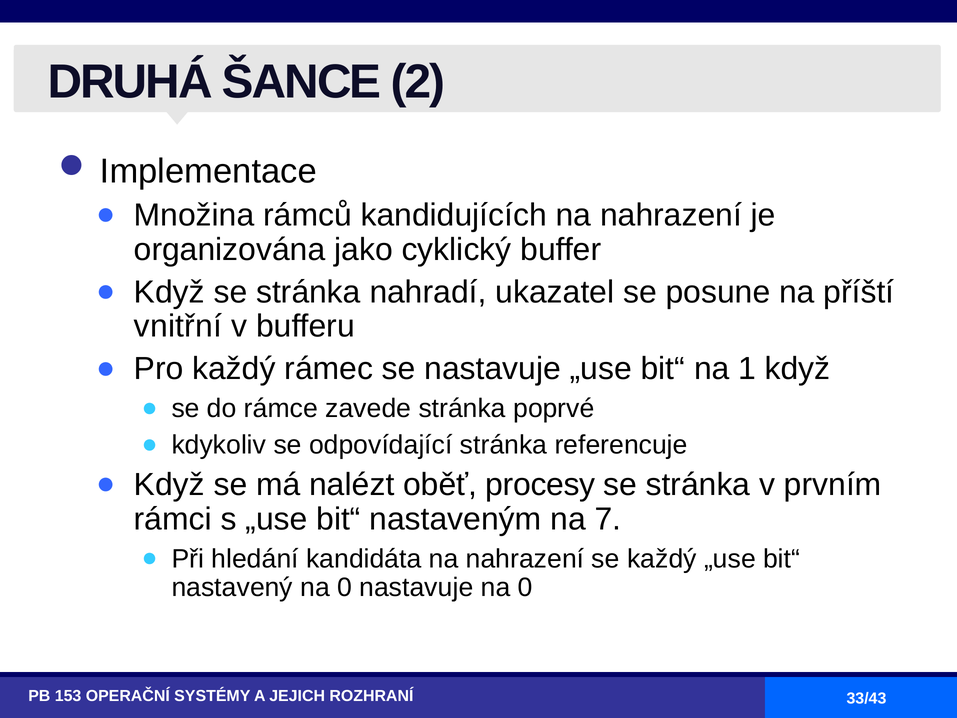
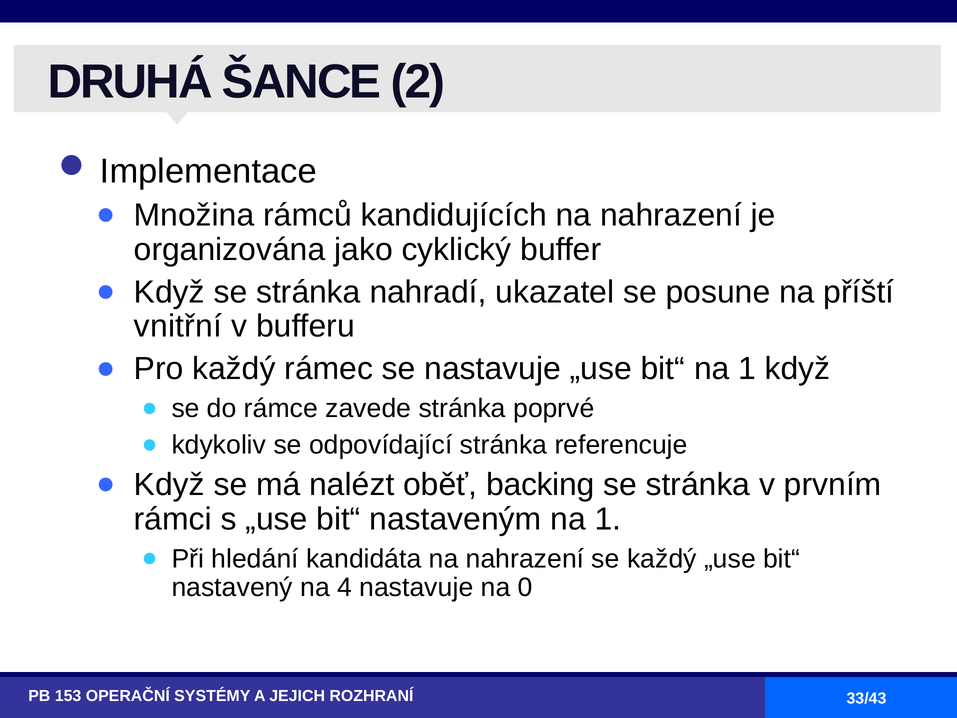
procesy: procesy -> backing (540, 485)
nastaveným na 7: 7 -> 1 (608, 519)
nastavený na 0: 0 -> 4 (345, 587)
